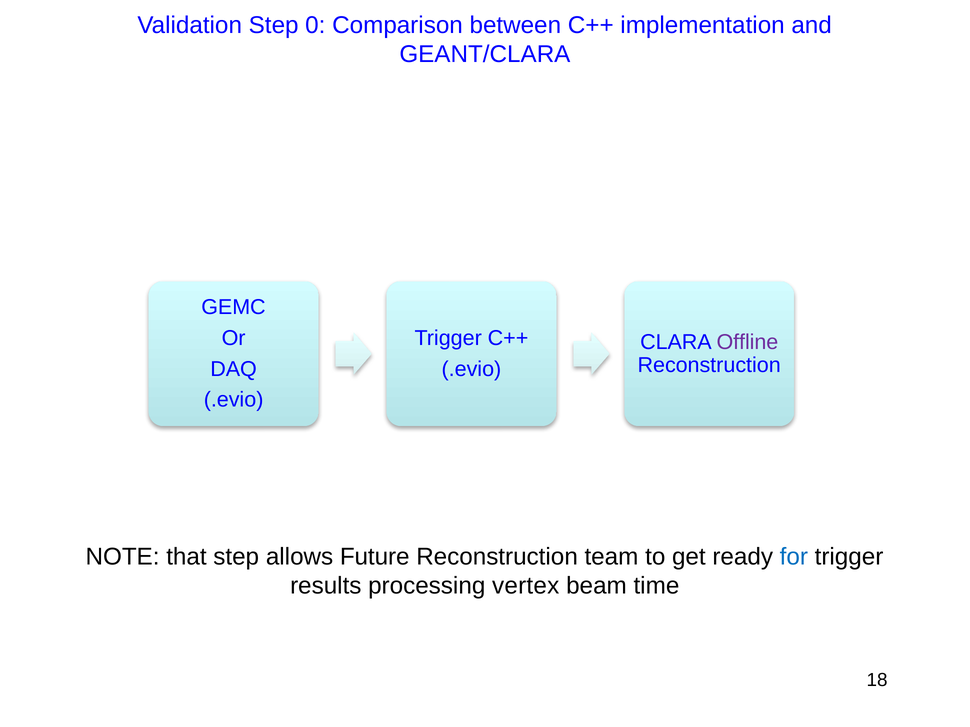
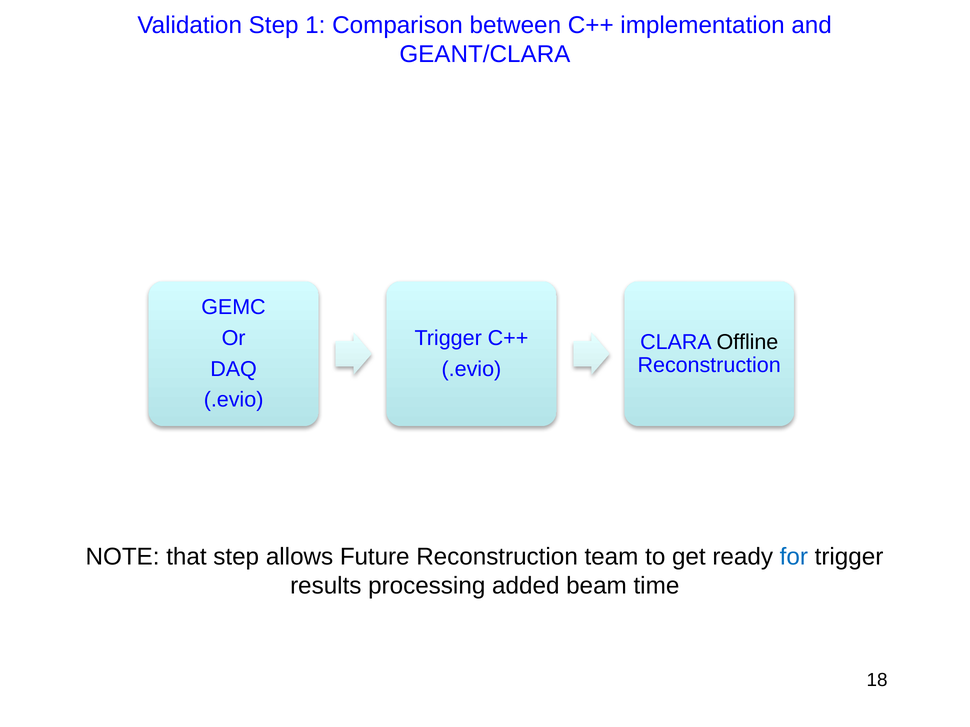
0: 0 -> 1 (315, 25)
Offline colour: purple -> black (747, 342)
vertex: vertex -> added (526, 586)
